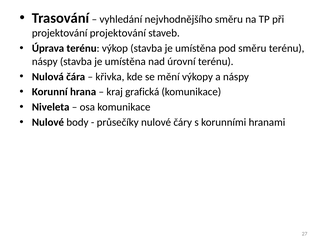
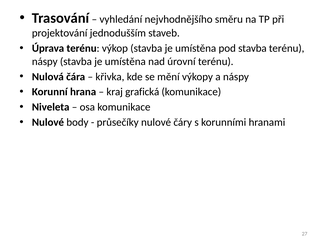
projektování projektování: projektování -> jednodušším (118, 33)
pod směru: směru -> stavba (252, 48)
